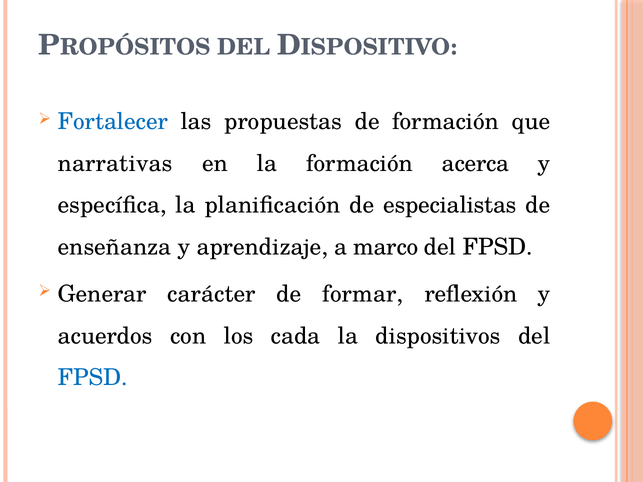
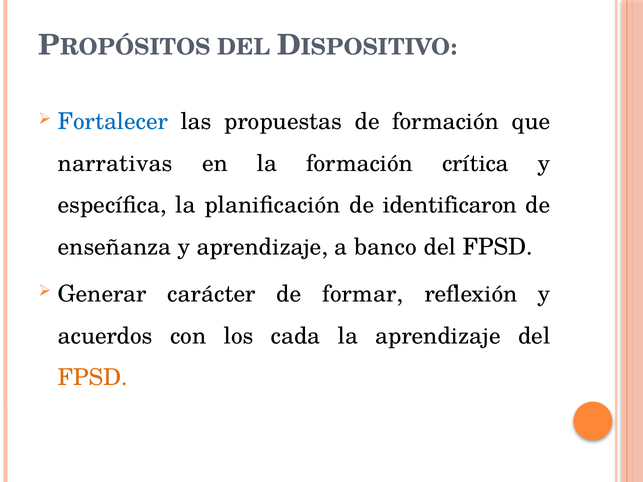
acerca: acerca -> crítica (475, 164)
especialistas: especialistas -> identificaron (450, 205)
marco: marco -> banco (386, 247)
la dispositivos: dispositivos -> aprendizaje (438, 336)
FPSD colour: blue -> orange (93, 378)
